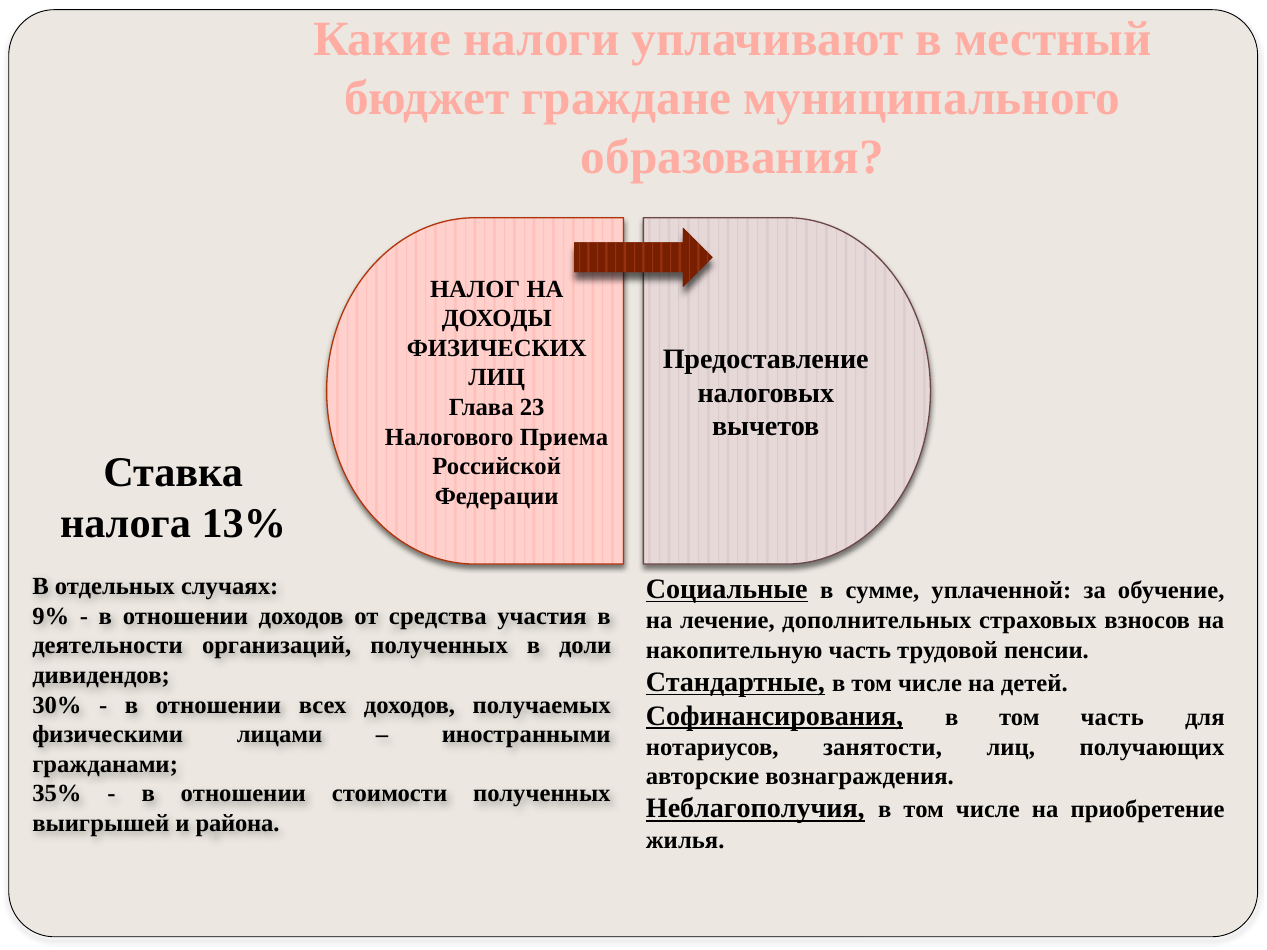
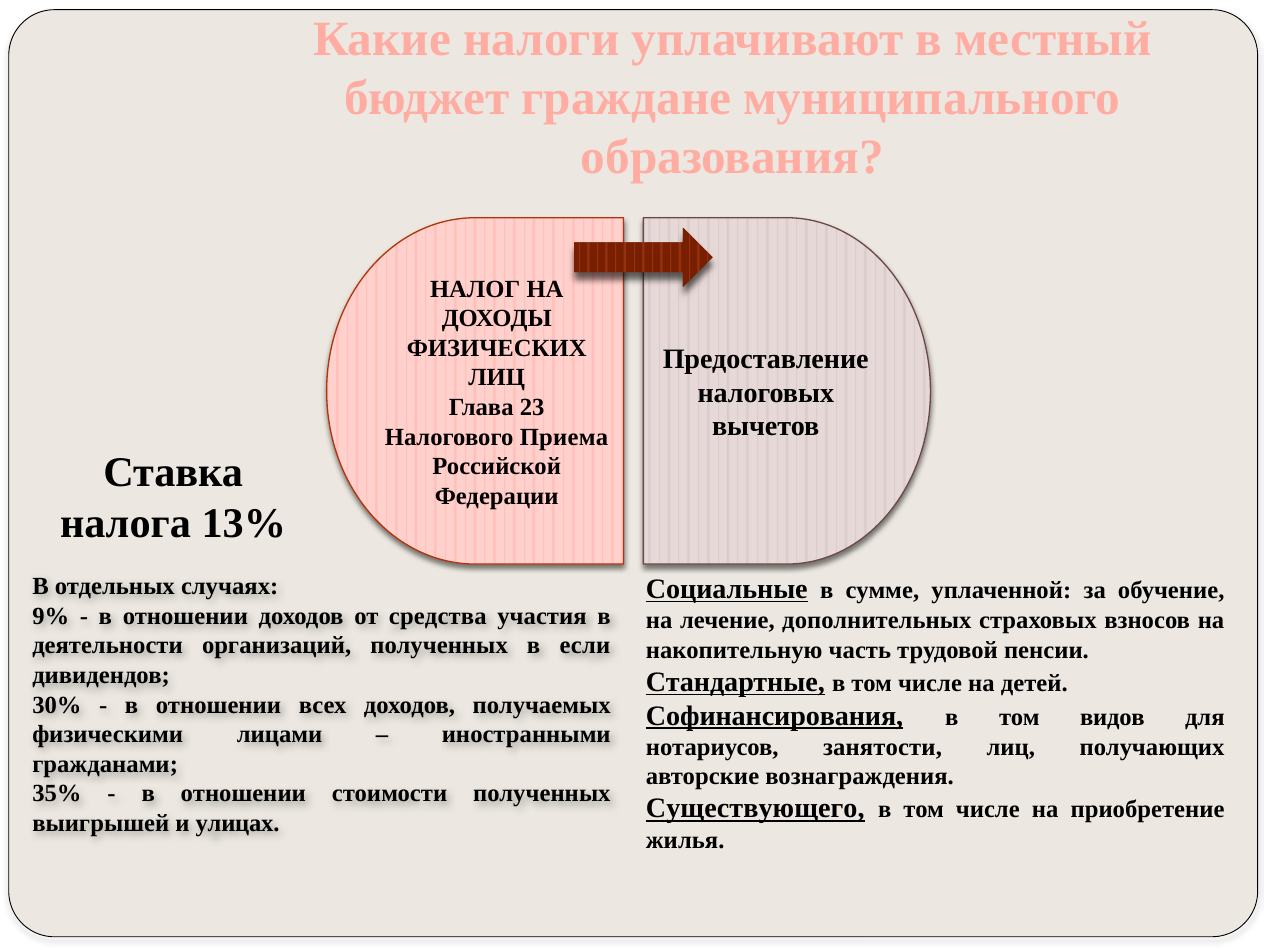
доли: доли -> если (585, 646)
том часть: часть -> видов (1112, 717)
Неблагополучия: Неблагополучия -> Существующего (755, 809)
района: района -> улицах (238, 823)
